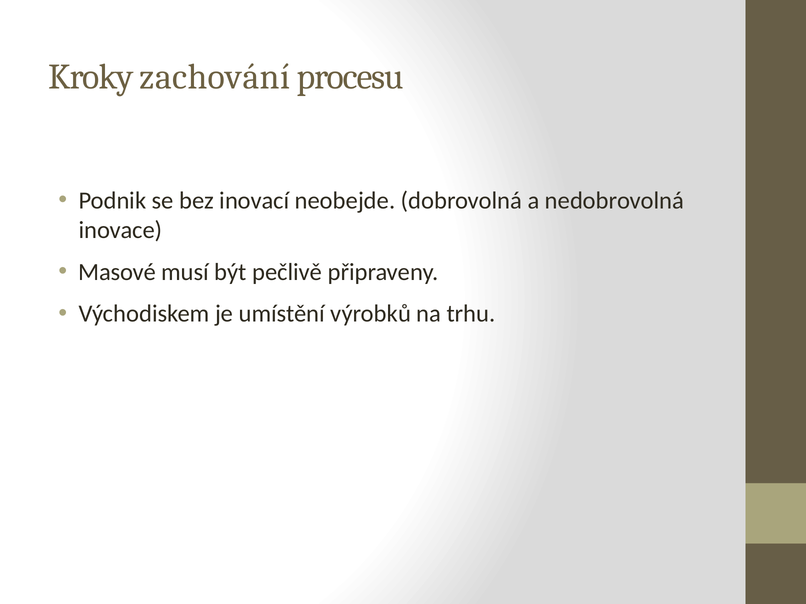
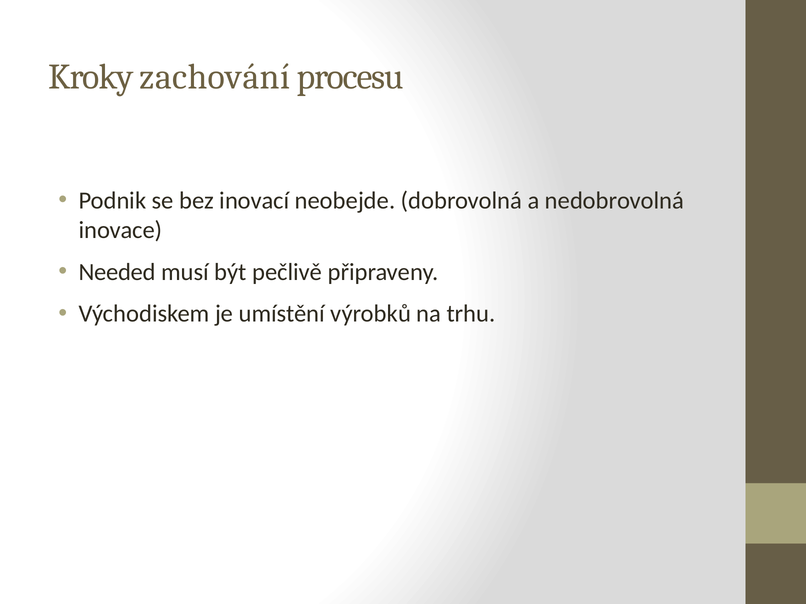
Masové: Masové -> Needed (117, 272)
